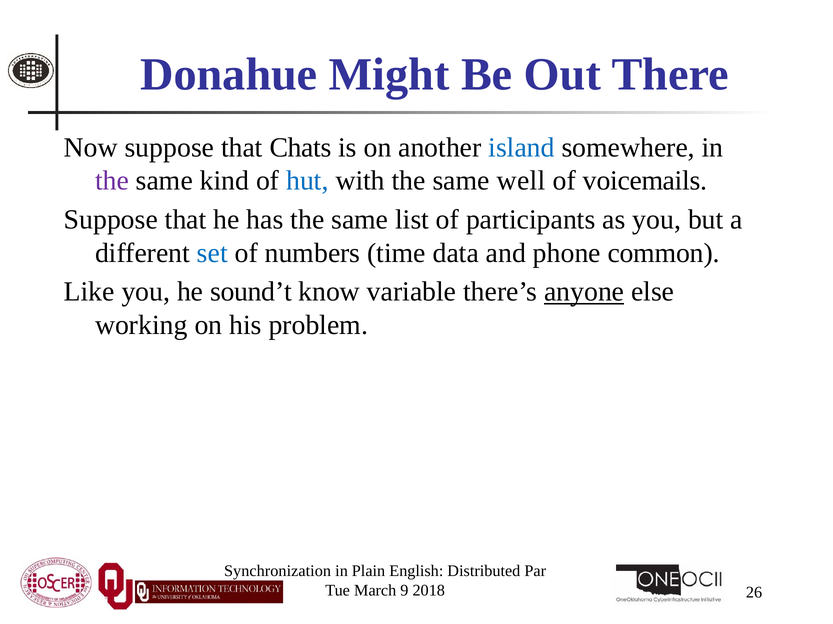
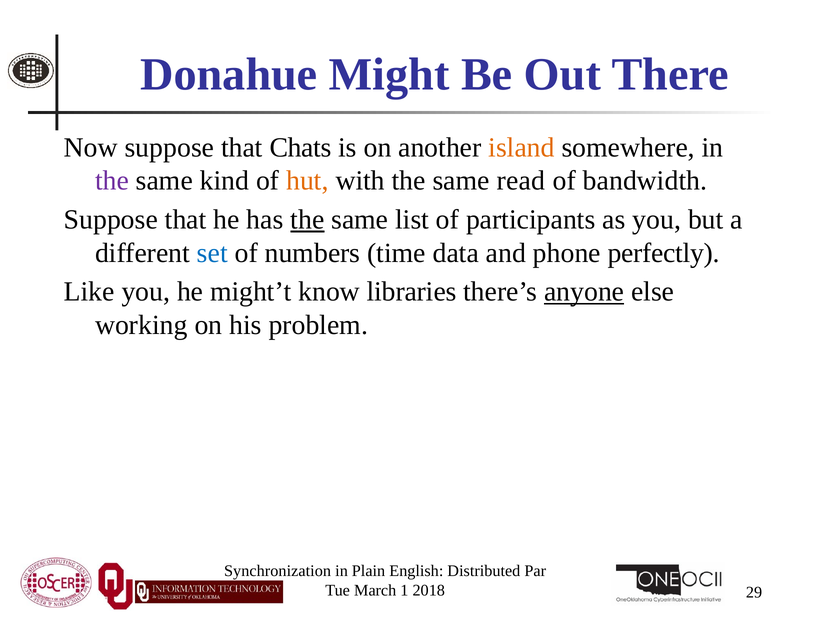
island colour: blue -> orange (522, 148)
hut colour: blue -> orange (307, 181)
well: well -> read (521, 181)
voicemails: voicemails -> bandwidth (645, 181)
the underline: none -> present (307, 220)
common: common -> perfectly (664, 253)
sound’t: sound’t -> might’t (251, 292)
variable: variable -> libraries (412, 292)
9: 9 -> 1 (404, 591)
26: 26 -> 29 (754, 593)
